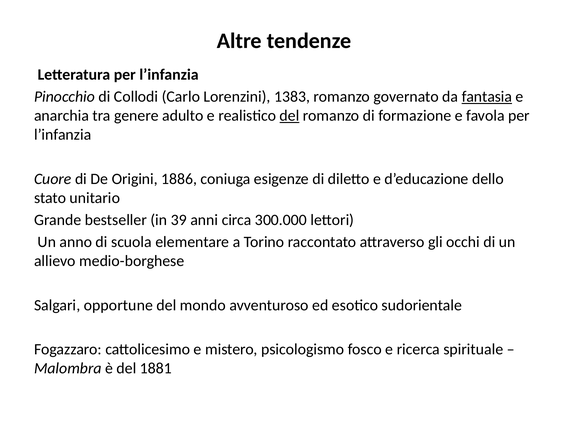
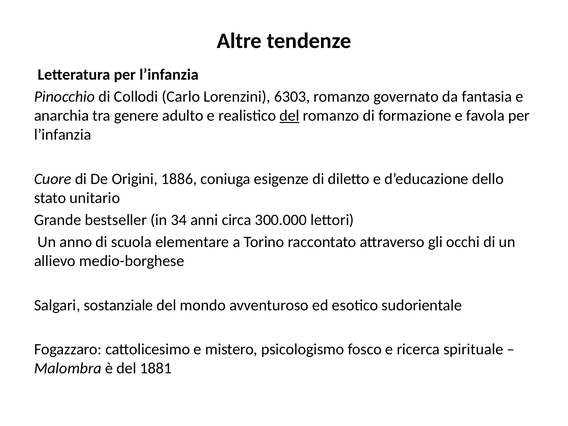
1383: 1383 -> 6303 (292, 97)
fantasia underline: present -> none (487, 97)
39: 39 -> 34 (179, 220)
opportune: opportune -> sostanziale (118, 305)
